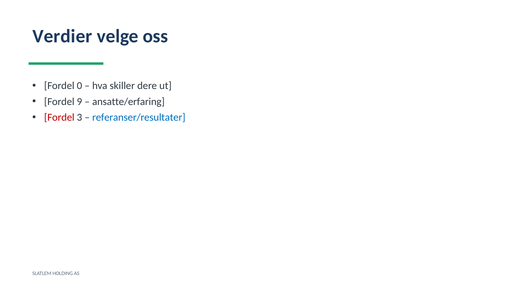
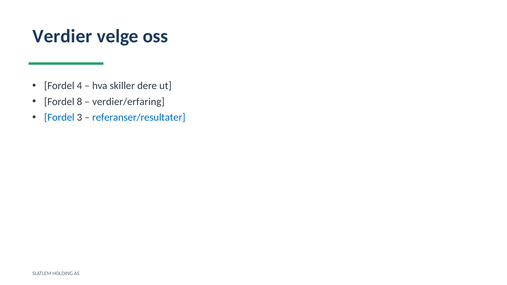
0: 0 -> 4 (80, 86)
9: 9 -> 8 (80, 102)
ansatte/erfaring: ansatte/erfaring -> verdier/erfaring (128, 102)
Fordel colour: red -> blue (59, 118)
